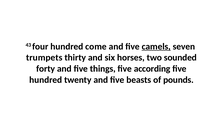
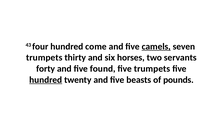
sounded: sounded -> servants (180, 58)
things: things -> found (103, 69)
five according: according -> trumpets (152, 69)
hundred underline: none -> present (46, 80)
